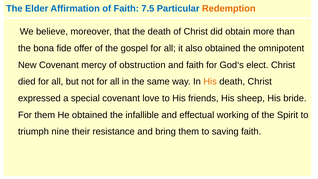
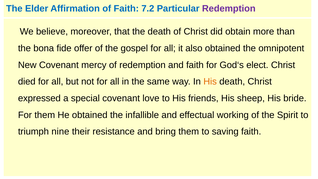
7.5: 7.5 -> 7.2 (148, 9)
Redemption colour: orange -> purple (229, 9)
of obstruction: obstruction -> redemption (142, 65)
